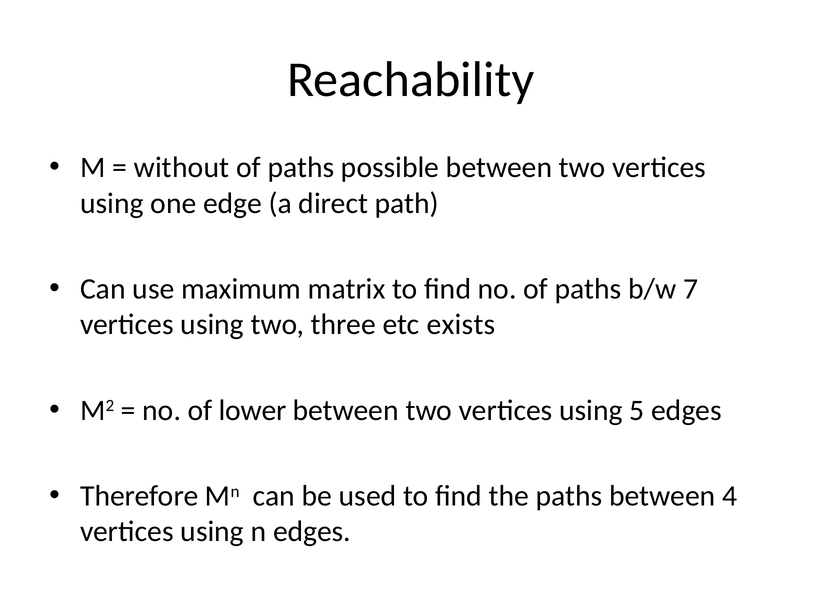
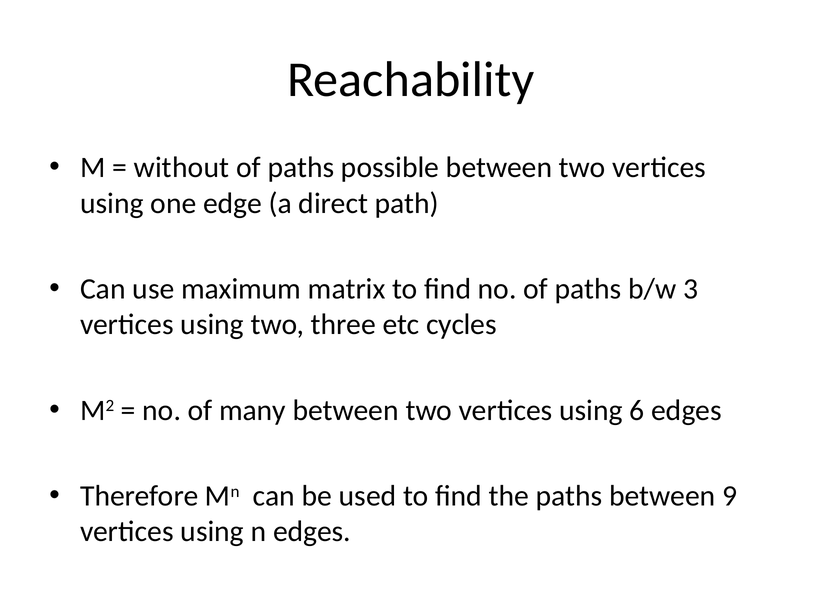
7: 7 -> 3 (691, 289)
exists: exists -> cycles (461, 325)
lower: lower -> many (253, 411)
5: 5 -> 6 (637, 411)
4: 4 -> 9 (730, 497)
